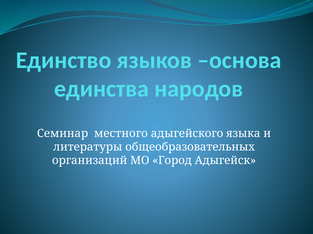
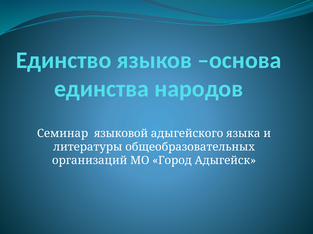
местного: местного -> языковой (121, 134)
